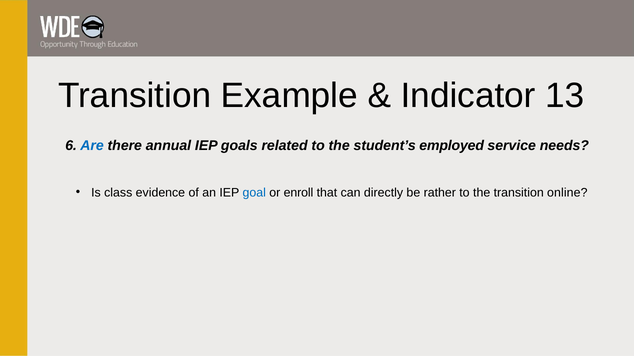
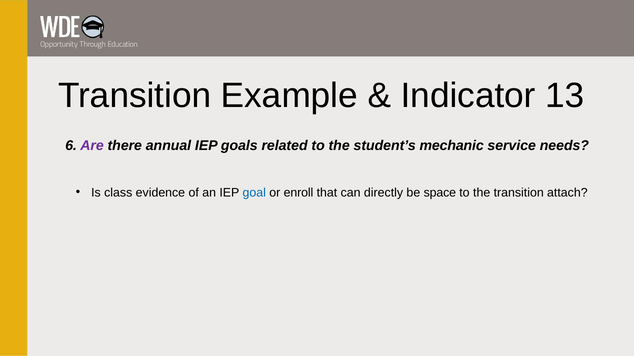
Are colour: blue -> purple (92, 146)
employed: employed -> mechanic (452, 146)
rather: rather -> space (440, 193)
online: online -> attach (567, 193)
